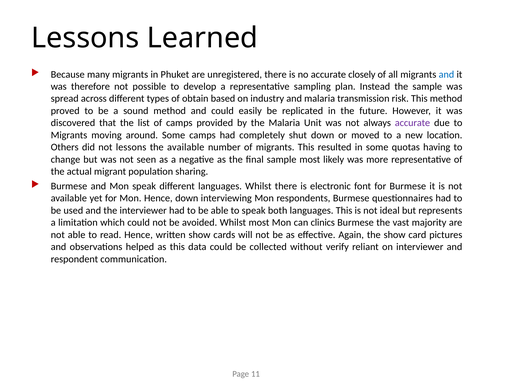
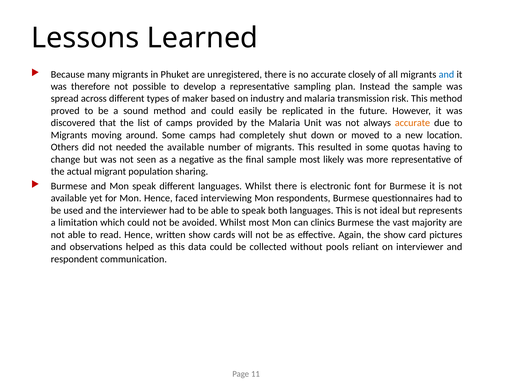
obtain: obtain -> maker (195, 99)
accurate colour: purple -> orange (413, 123)
not lessons: lessons -> needed (131, 147)
Hence down: down -> faced (187, 198)
verify: verify -> pools (337, 247)
